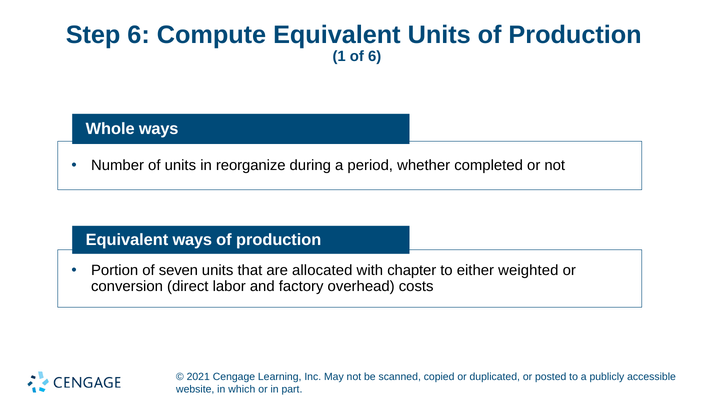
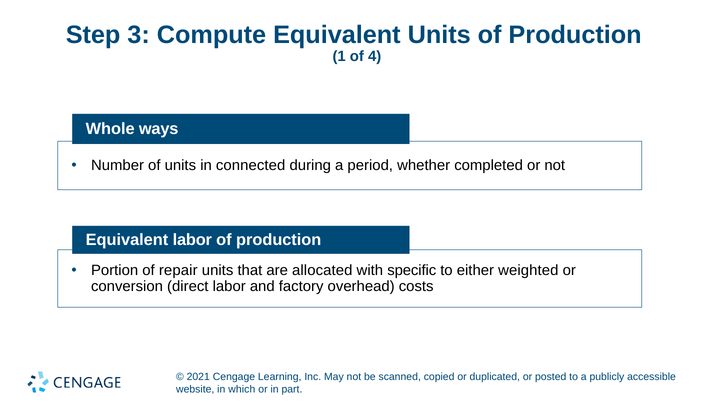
Step 6: 6 -> 3 (139, 35)
of 6: 6 -> 4 (375, 57)
reorganize: reorganize -> connected (251, 165)
Equivalent ways: ways -> labor (192, 240)
seven: seven -> repair (178, 271)
chapter: chapter -> specific (412, 271)
